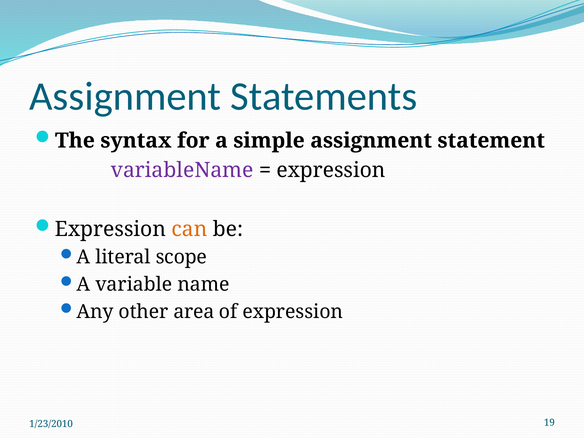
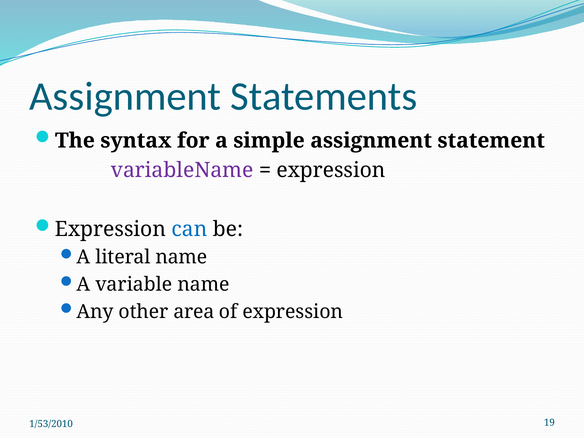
can colour: orange -> blue (189, 229)
literal scope: scope -> name (181, 257)
1/23/2010: 1/23/2010 -> 1/53/2010 (51, 424)
